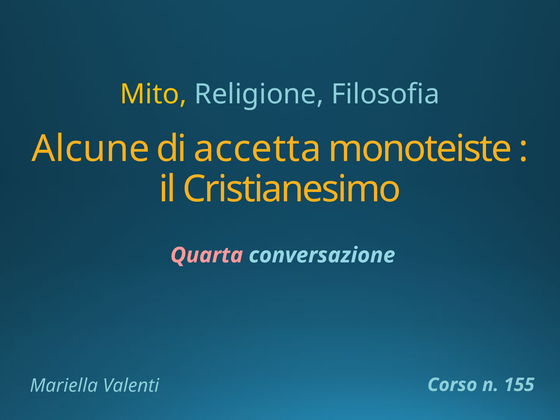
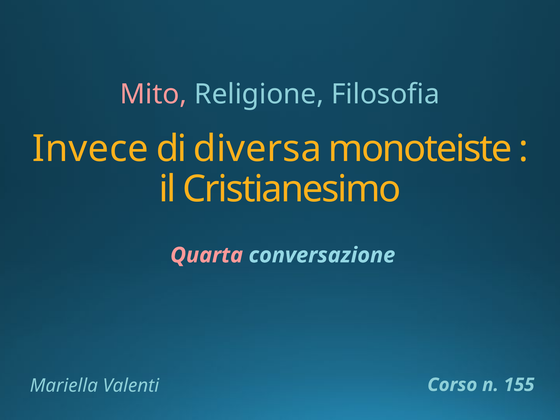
Mito colour: yellow -> pink (153, 94)
Alcune: Alcune -> Invece (90, 149)
accetta: accetta -> diversa (257, 149)
